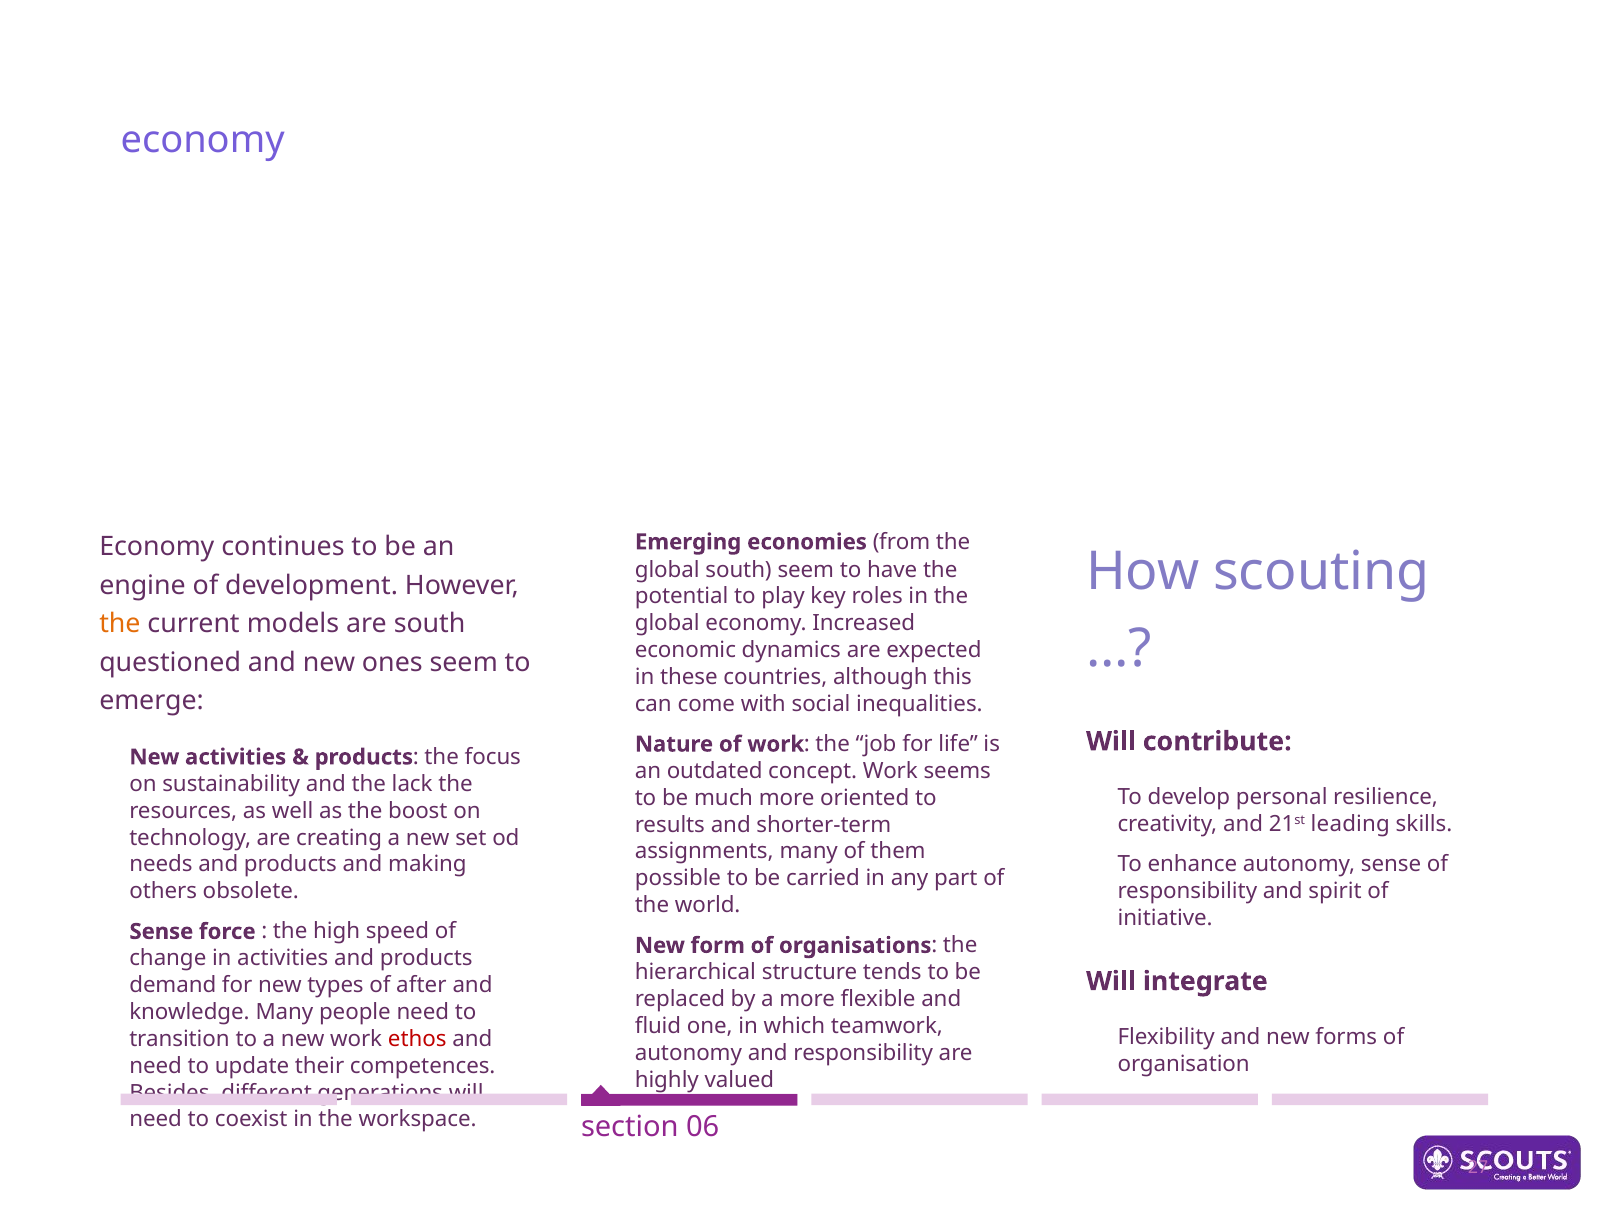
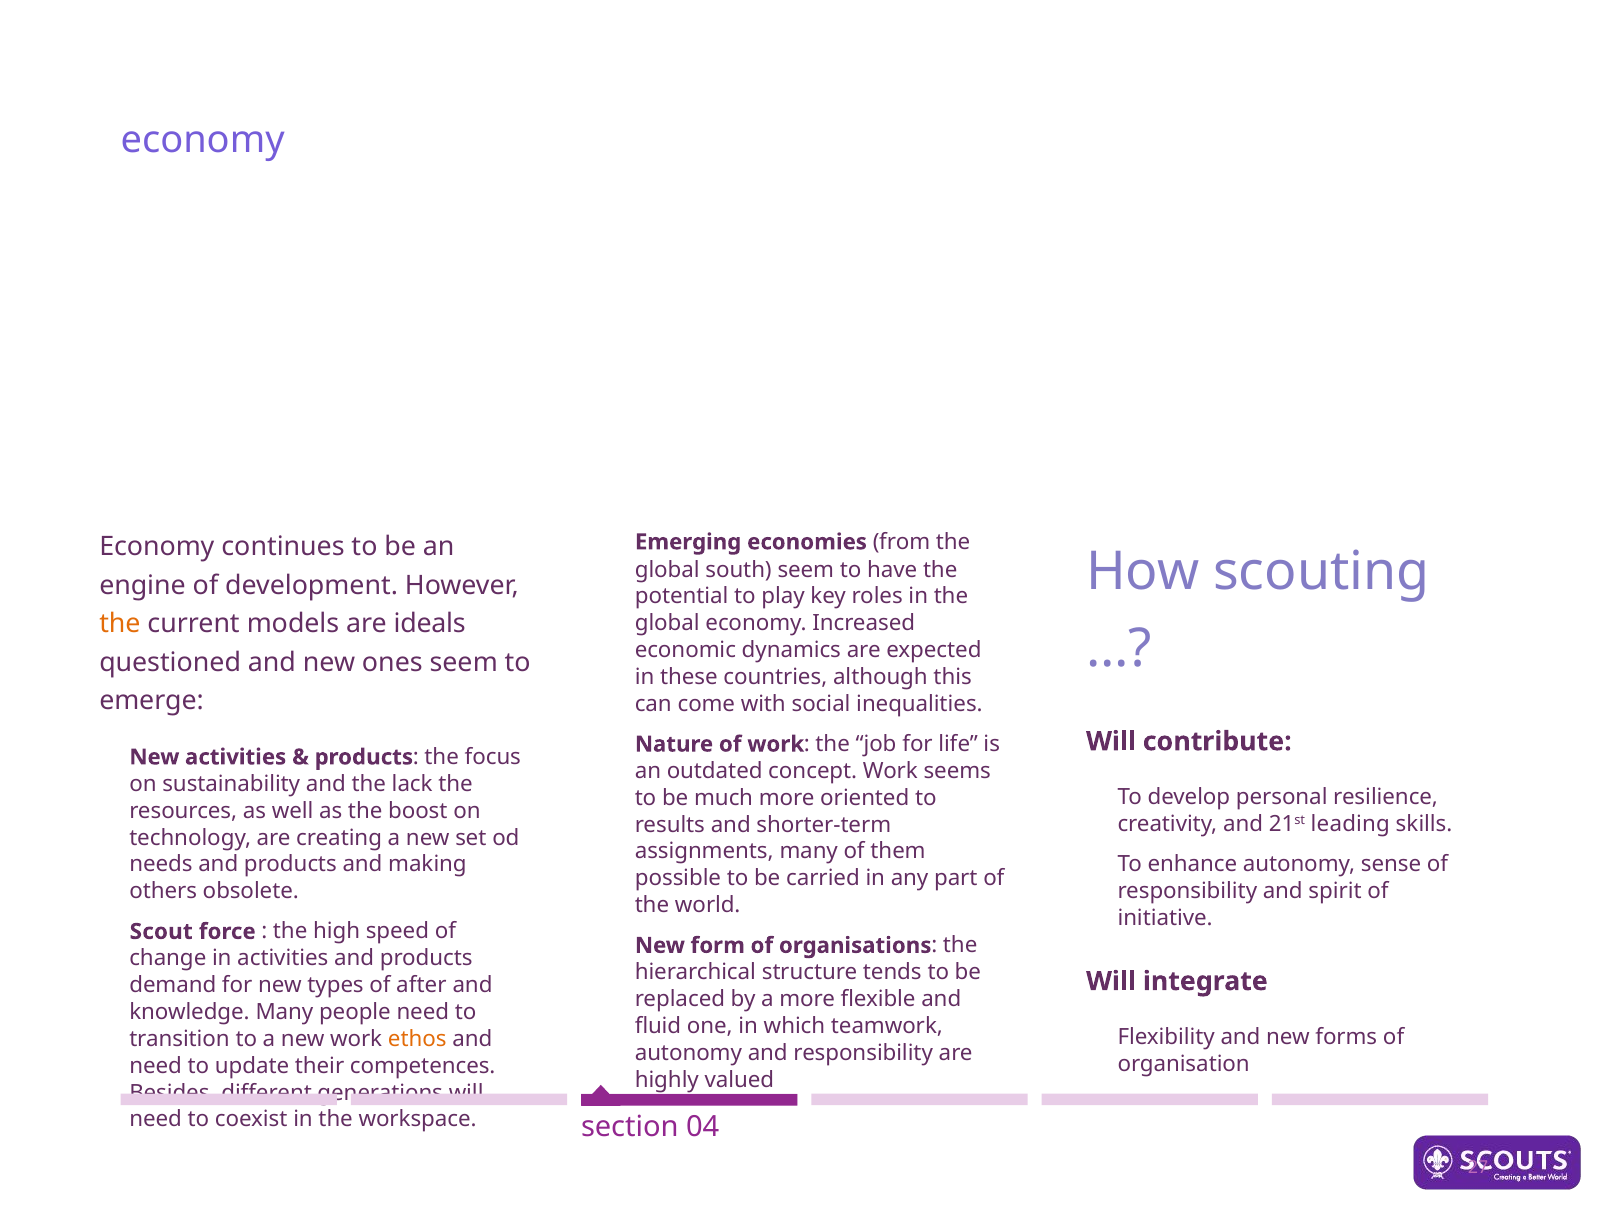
are south: south -> ideals (430, 624)
Sense: Sense -> Scout (161, 932)
ethos colour: red -> orange (417, 1040)
06: 06 -> 04 (703, 1128)
